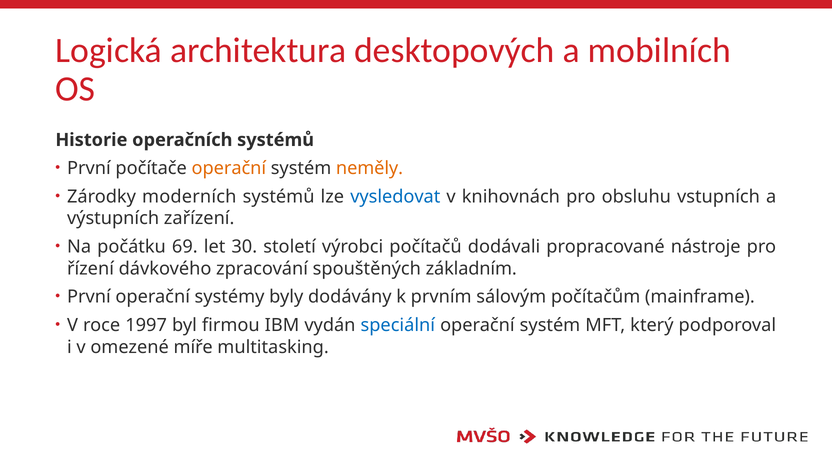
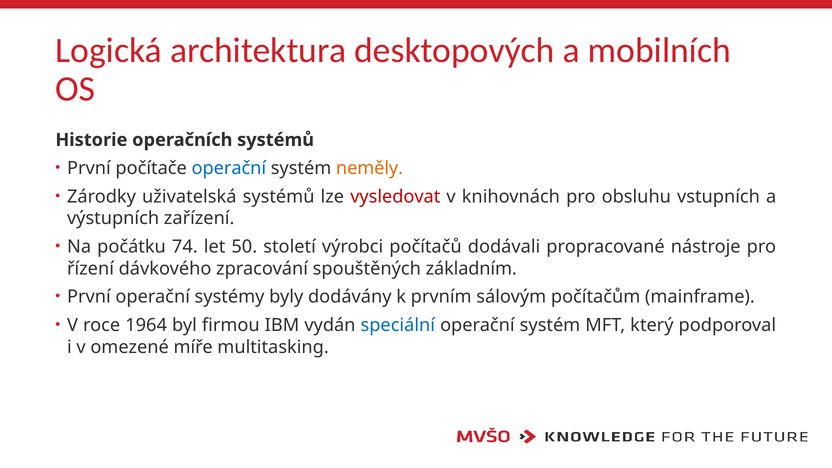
operační colour: orange -> blue (229, 168)
moderních: moderních -> uživatelská (189, 197)
vysledovat colour: blue -> red (395, 197)
69: 69 -> 74 (185, 247)
30: 30 -> 50 (244, 247)
1997: 1997 -> 1964 (146, 325)
